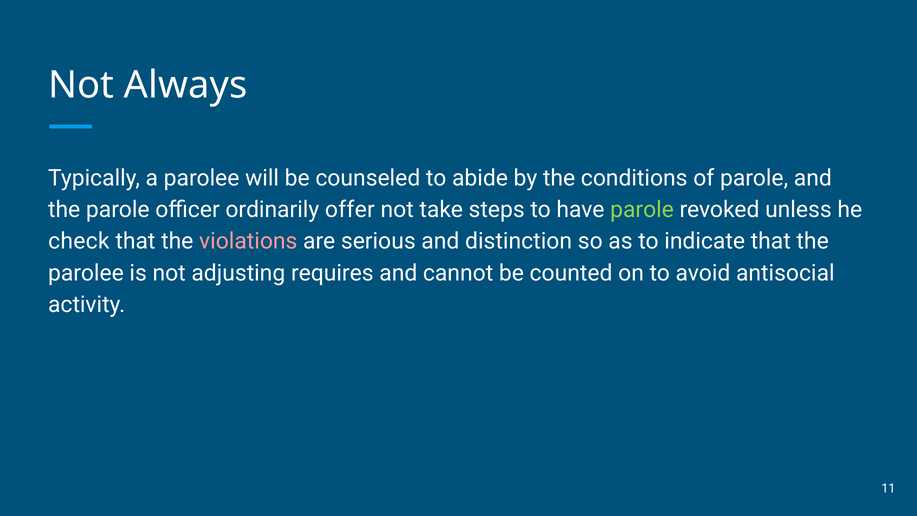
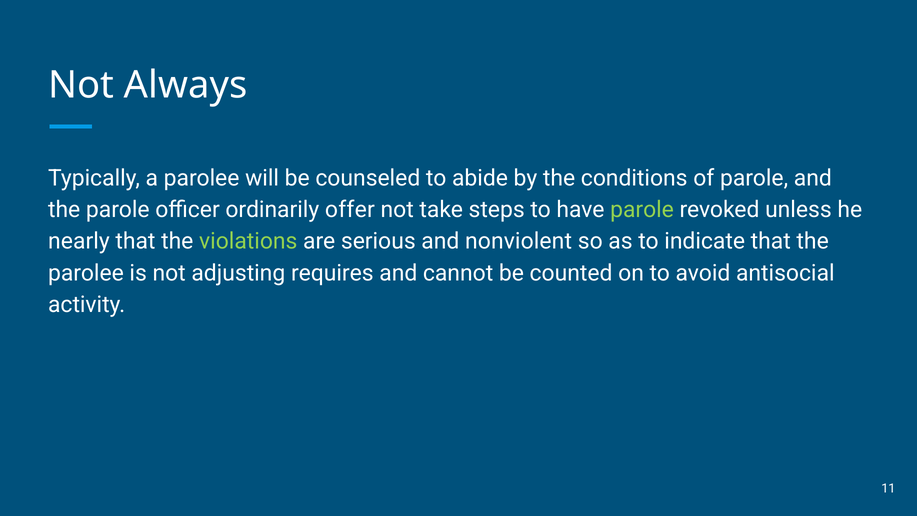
check: check -> nearly (79, 241)
violations colour: pink -> light green (248, 241)
distinction: distinction -> nonviolent (519, 241)
